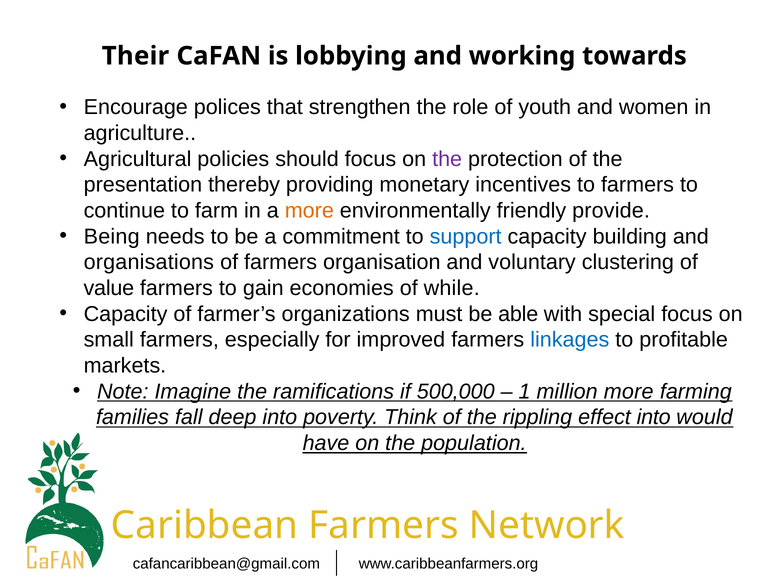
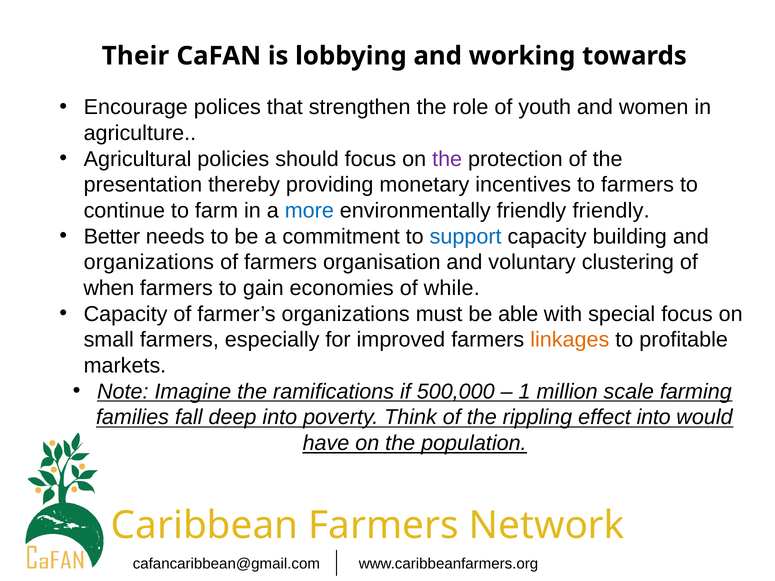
more colour: orange -> blue (309, 211)
friendly provide: provide -> friendly (611, 211)
Being: Being -> Better (112, 237)
organisations: organisations -> organizations (149, 262)
value: value -> when (109, 288)
linkages colour: blue -> orange (570, 340)
million more: more -> scale (629, 392)
